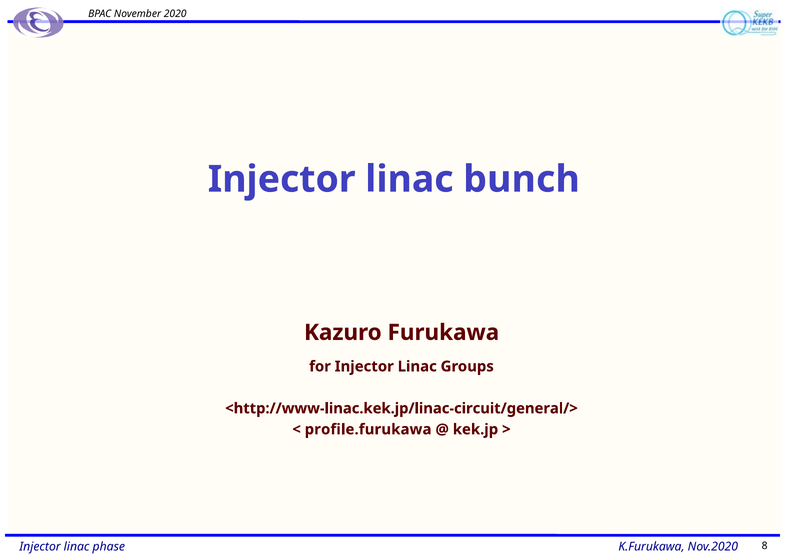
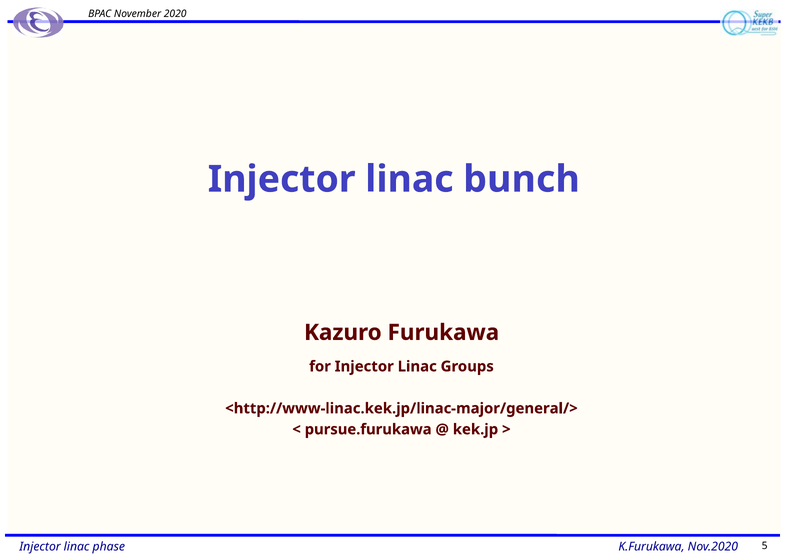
<http://www-linac.kek.jp/linac-circuit/general/>: <http://www-linac.kek.jp/linac-circuit/general/> -> <http://www-linac.kek.jp/linac-major/general/> (401, 408)
profile.furukawa: profile.furukawa -> pursue.furukawa (368, 429)
8: 8 -> 5 (765, 545)
